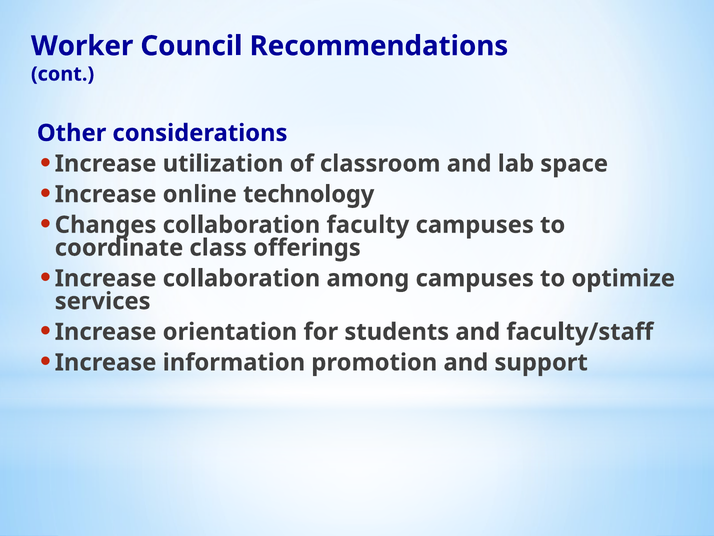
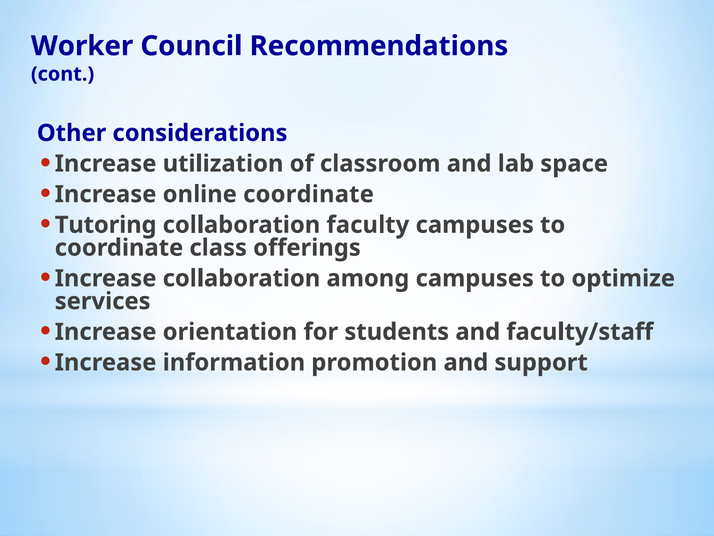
online technology: technology -> coordinate (308, 194)
Changes: Changes -> Tutoring (106, 225)
